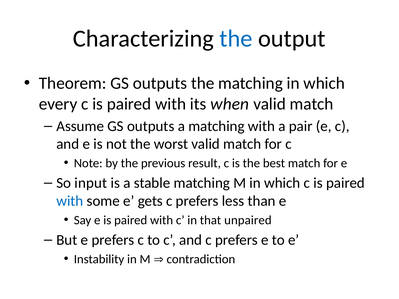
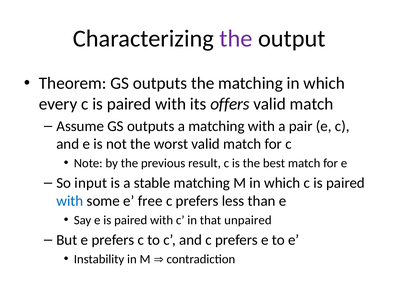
the colour: blue -> purple (236, 39)
when: when -> offers (230, 104)
gets: gets -> free (150, 201)
